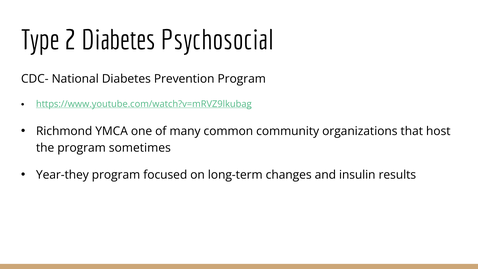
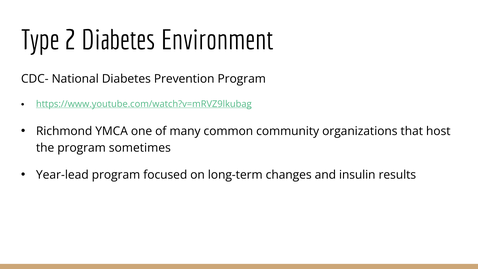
Psychosocial: Psychosocial -> Environment (217, 40)
Year-they: Year-they -> Year-lead (62, 175)
